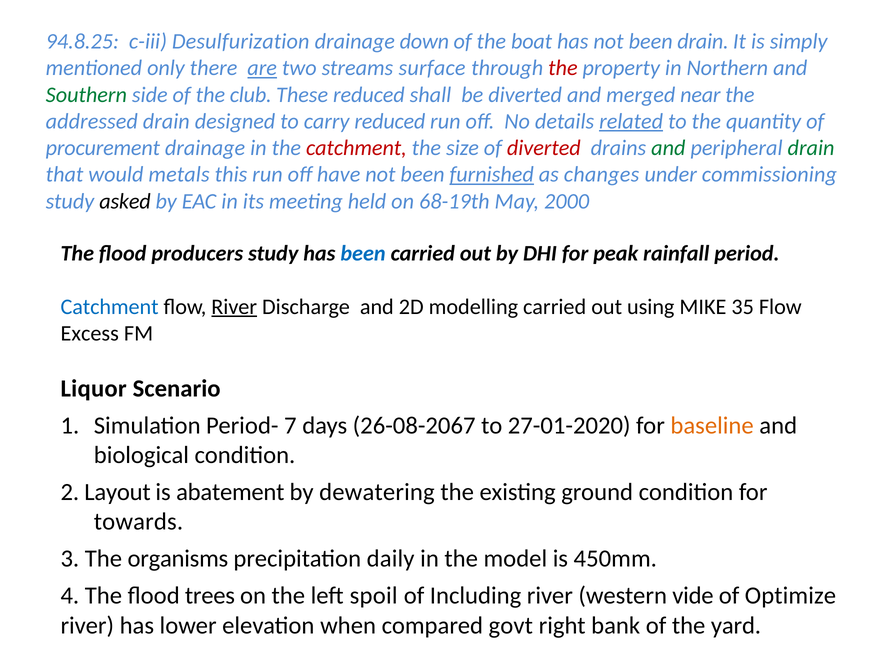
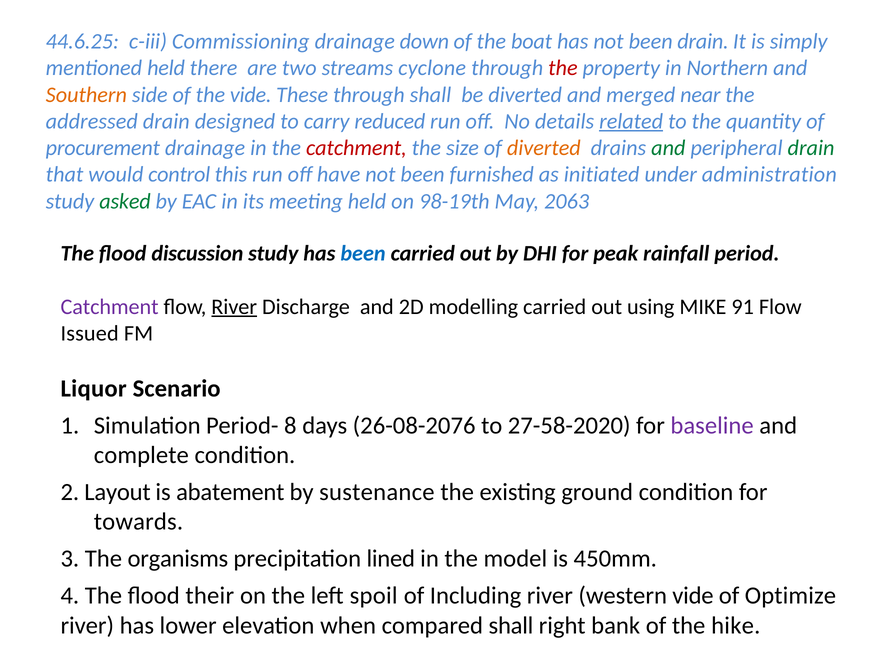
94.8.25: 94.8.25 -> 44.6.25 (82, 41)
Desulfurization: Desulfurization -> Commissioning (241, 41)
mentioned only: only -> held (166, 68)
are underline: present -> none (262, 68)
surface: surface -> cyclone (432, 68)
Southern colour: green -> orange (86, 95)
the club: club -> vide (251, 95)
These reduced: reduced -> through (369, 95)
diverted colour: red -> orange (544, 148)
metals: metals -> control (179, 175)
furnished underline: present -> none (492, 175)
changes: changes -> initiated (602, 175)
commissioning: commissioning -> administration (769, 175)
asked colour: black -> green (125, 201)
68-19th: 68-19th -> 98-19th (454, 201)
2000: 2000 -> 2063 (567, 201)
producers: producers -> discussion (197, 254)
Catchment colour: blue -> purple (110, 307)
35: 35 -> 91 (743, 307)
Excess: Excess -> Issued (90, 334)
7: 7 -> 8 (290, 425)
26-08-2067: 26-08-2067 -> 26-08-2076 (414, 425)
27-01-2020: 27-01-2020 -> 27-58-2020 (569, 425)
baseline colour: orange -> purple (712, 425)
biological: biological -> complete (141, 455)
dewatering: dewatering -> sustenance (377, 492)
daily: daily -> lined (391, 559)
trees: trees -> their (210, 596)
compared govt: govt -> shall (511, 625)
yard: yard -> hike (736, 625)
